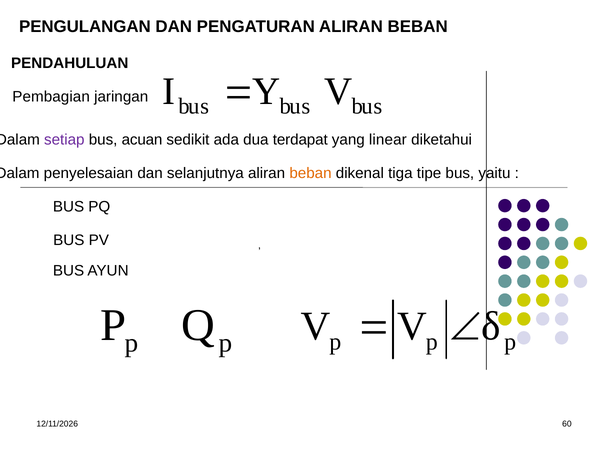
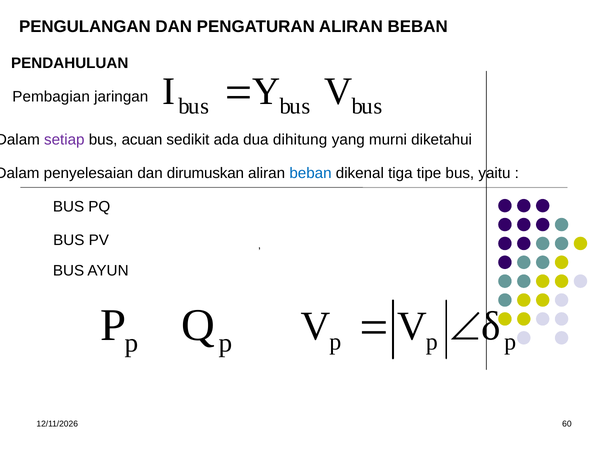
terdapat: terdapat -> dihitung (300, 140)
linear: linear -> murni (388, 140)
selanjutnya: selanjutnya -> dirumuskan (205, 173)
beban colour: orange -> blue (310, 173)
